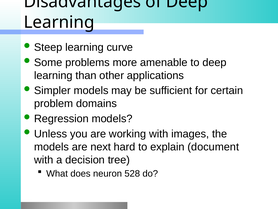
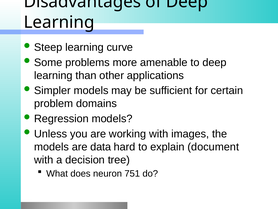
next: next -> data (101, 146)
528: 528 -> 751 (132, 173)
